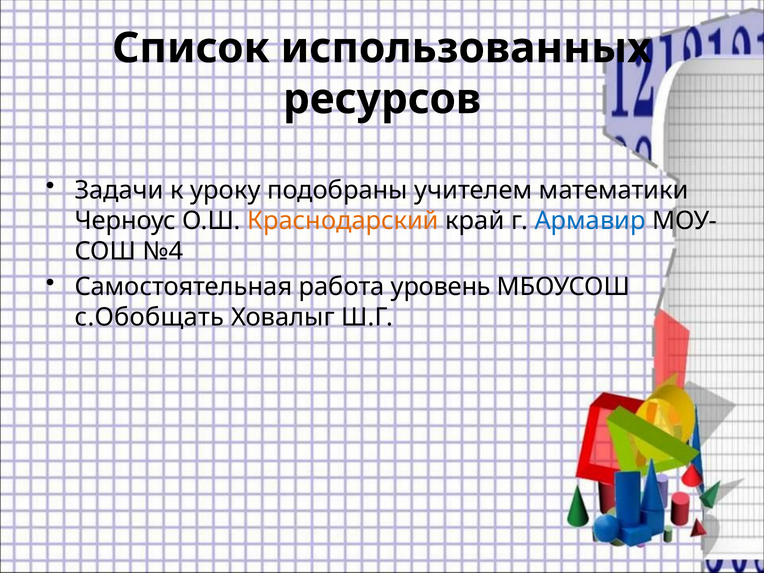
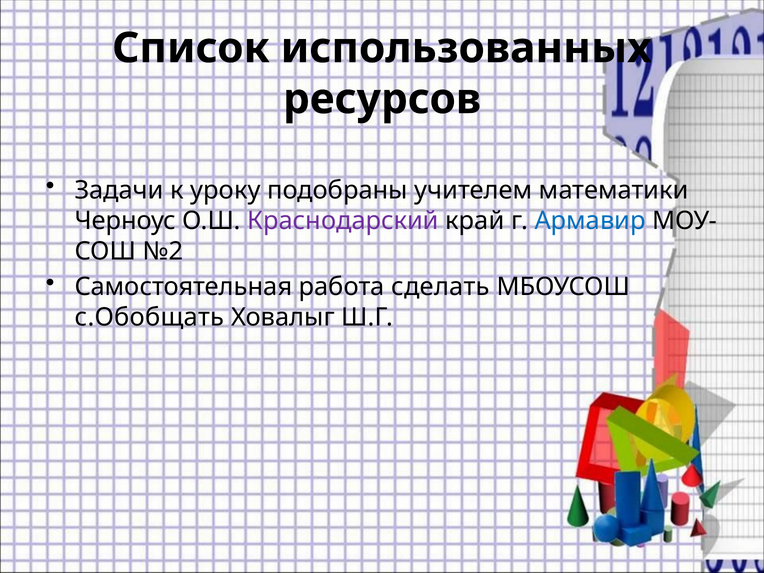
Краснодарский colour: orange -> purple (343, 221)
№4: №4 -> №2 (163, 251)
уровень: уровень -> сделать (441, 287)
